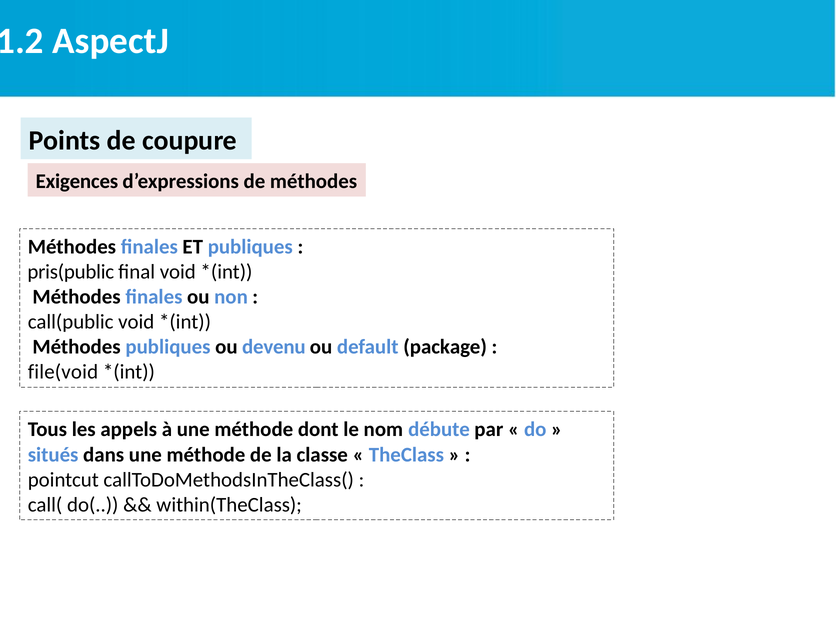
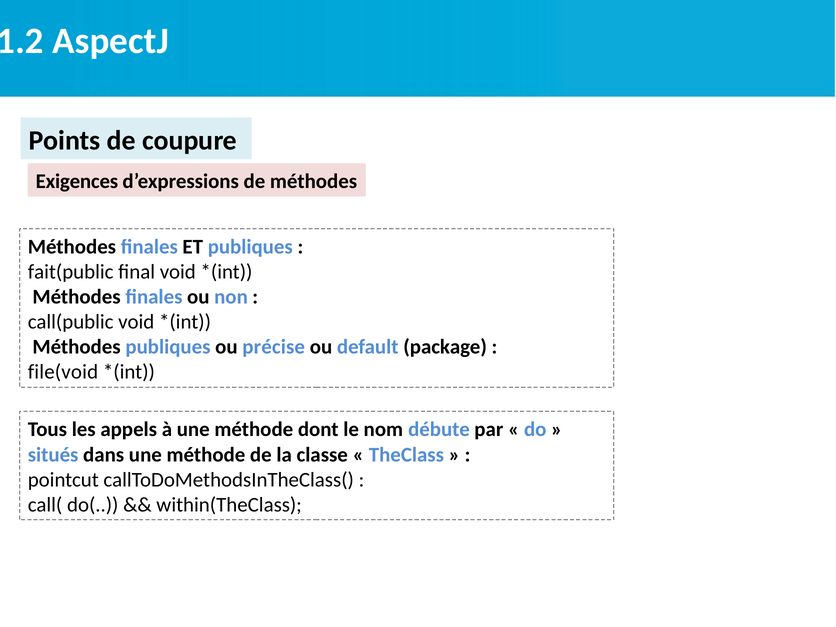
pris(public: pris(public -> fait(public (71, 272)
devenu: devenu -> précise (274, 347)
